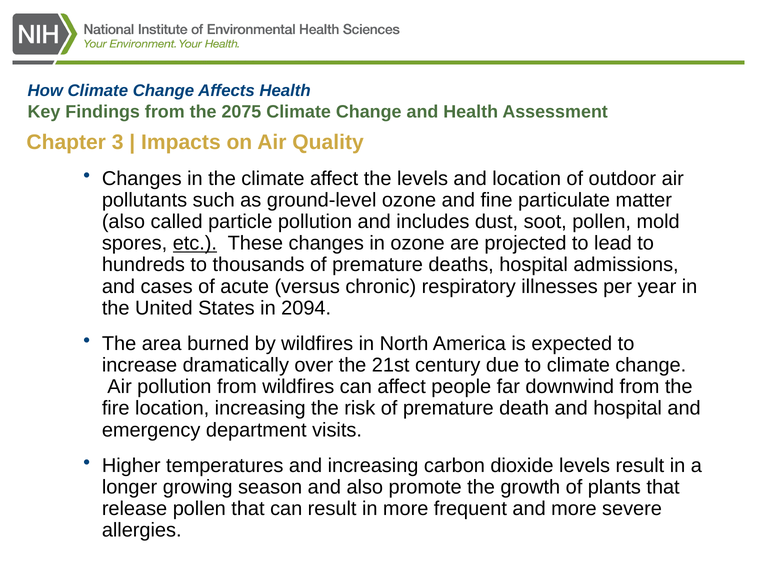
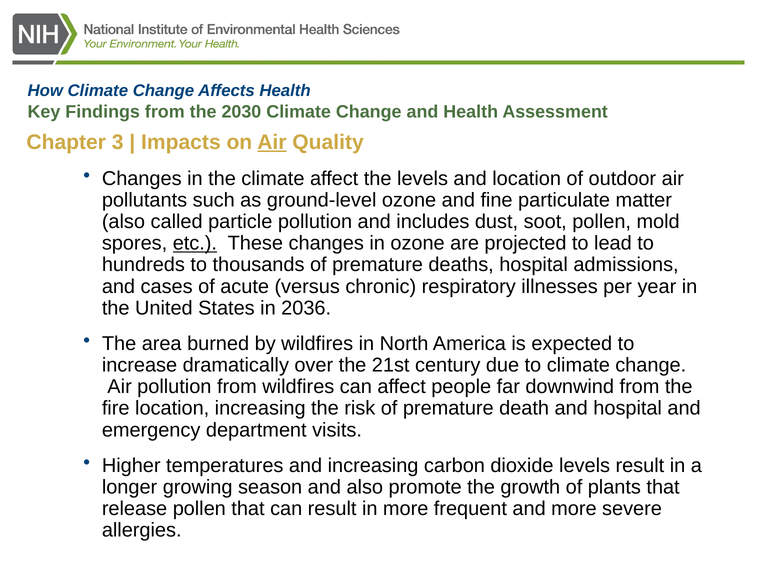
2075: 2075 -> 2030 (241, 112)
Air underline: none -> present (272, 142)
2094: 2094 -> 2036 (306, 308)
